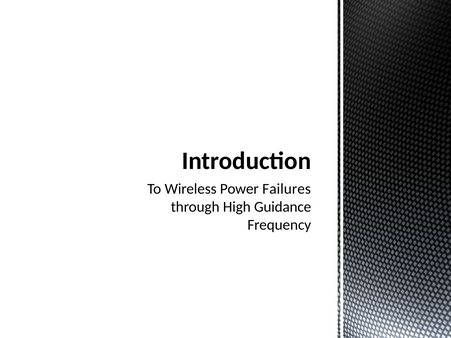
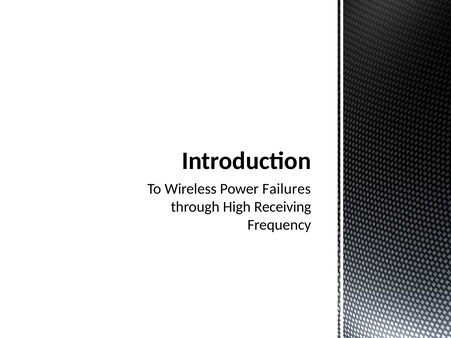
Guidance: Guidance -> Receiving (283, 207)
